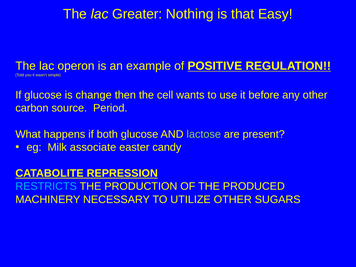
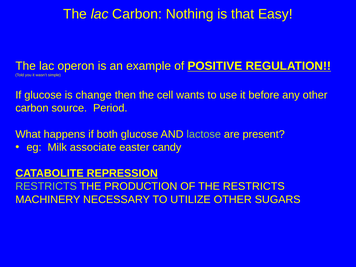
lac Greater: Greater -> Carbon (137, 14)
RESTRICTS colour: light blue -> light green (46, 186)
THE PRODUCED: PRODUCED -> RESTRICTS (254, 186)
